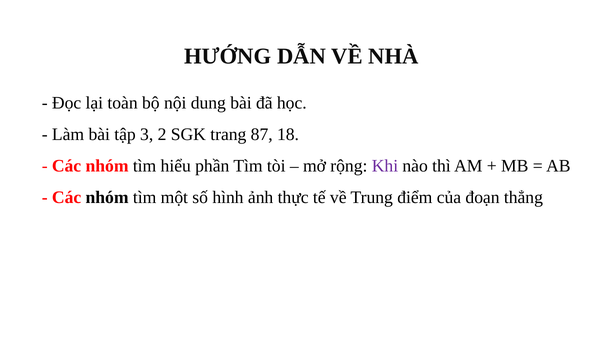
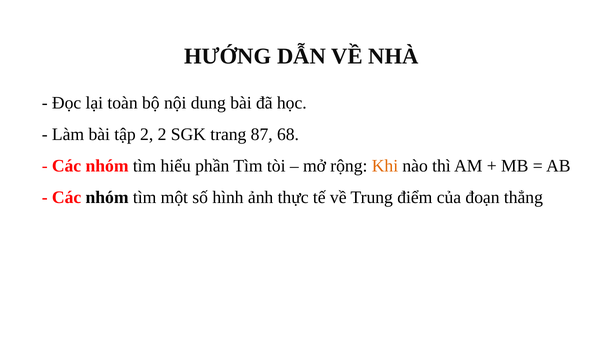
tập 3: 3 -> 2 (147, 134)
18: 18 -> 68 (288, 134)
Khi colour: purple -> orange (385, 166)
